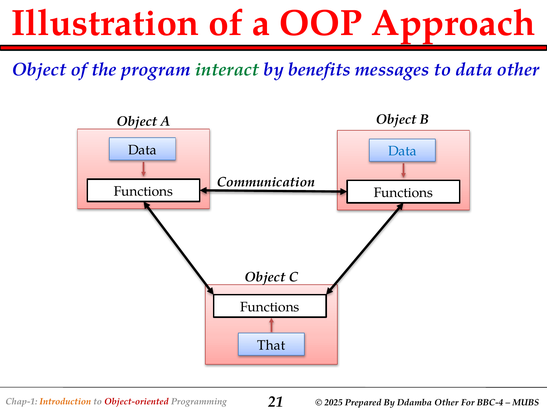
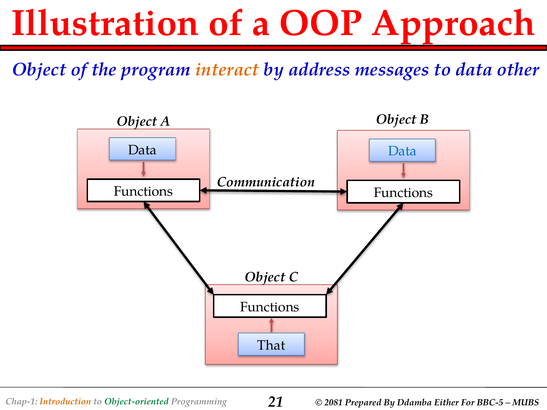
interact colour: green -> orange (227, 70)
benefits: benefits -> address (319, 70)
Object-oriented colour: red -> green (136, 402)
2025: 2025 -> 2081 (333, 403)
Ddamba Other: Other -> Either (446, 403)
BBC-4: BBC-4 -> BBC-5 (490, 403)
